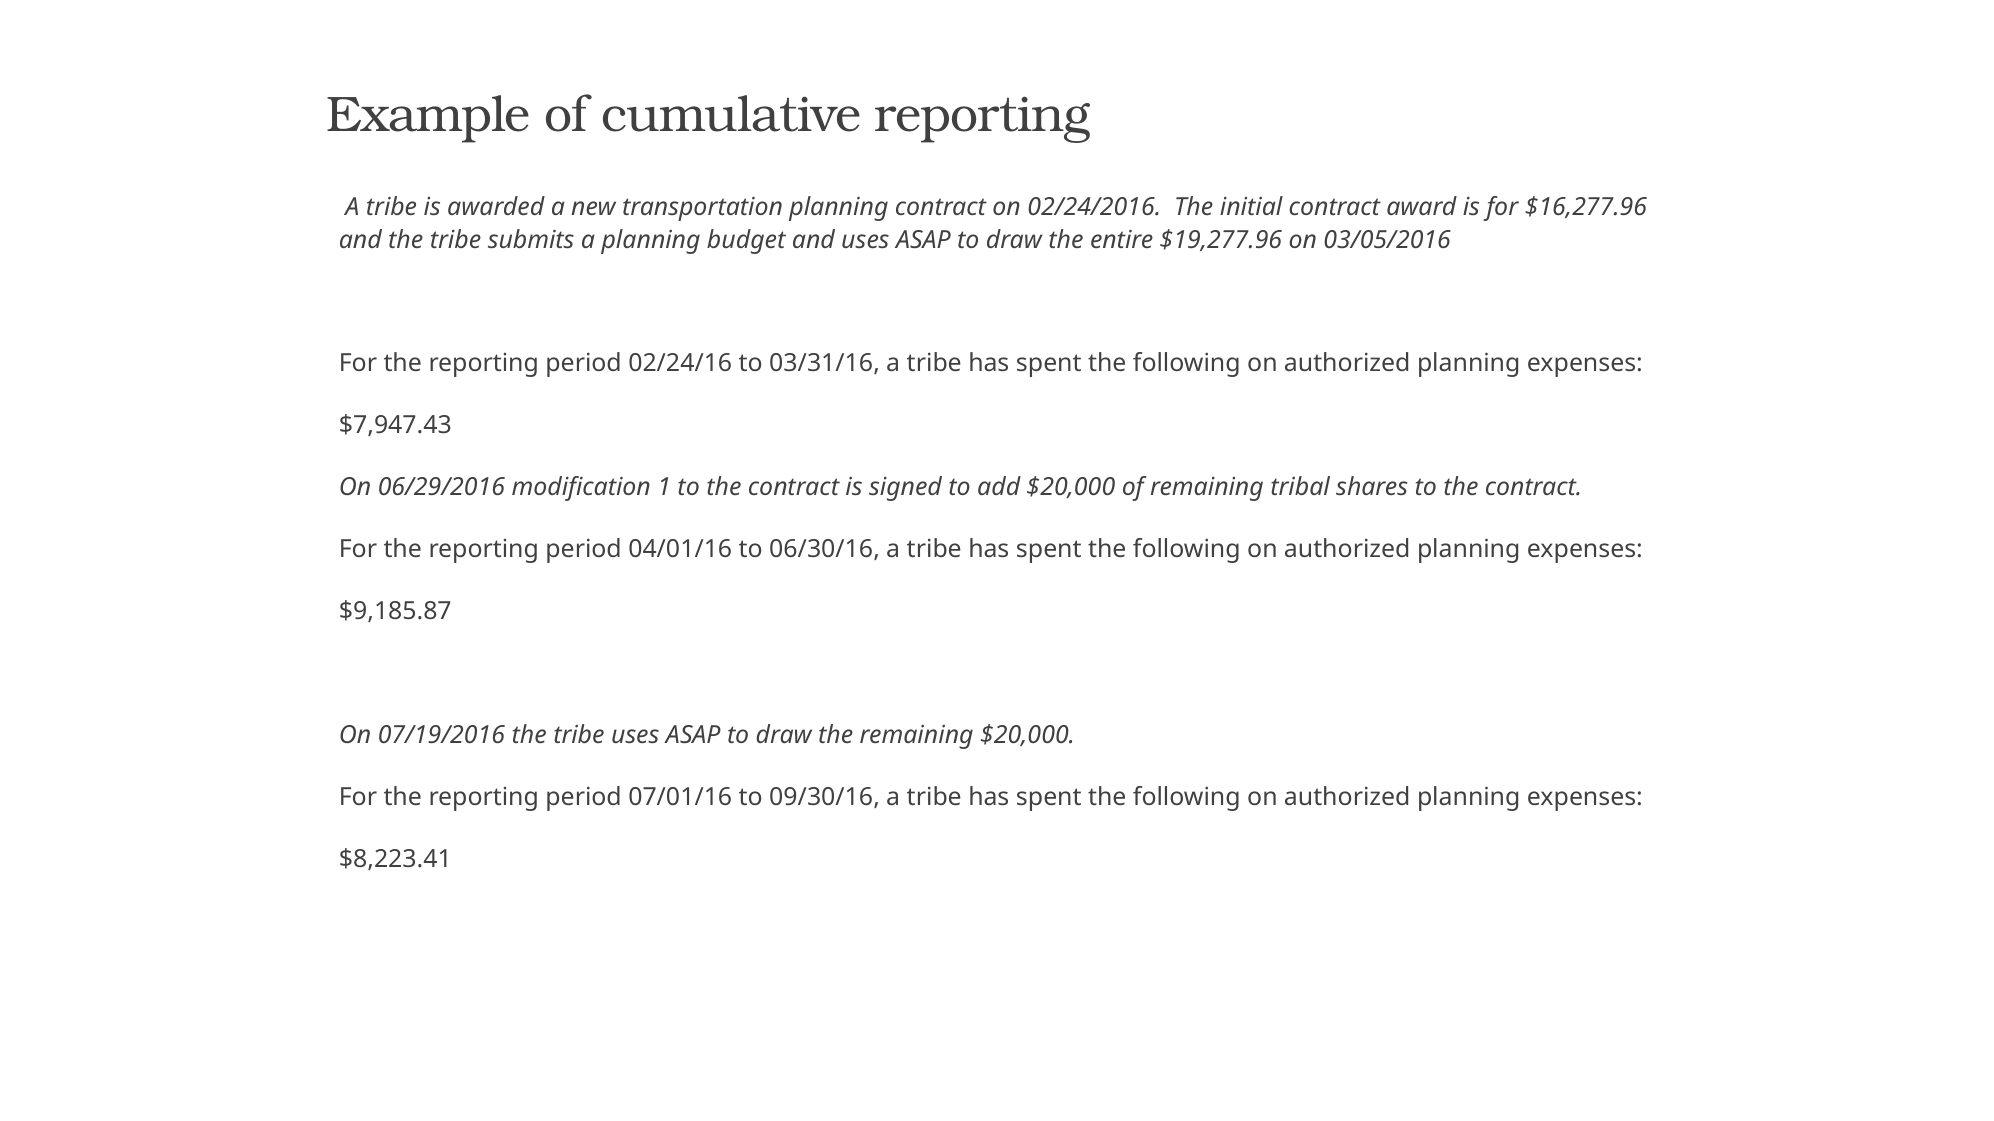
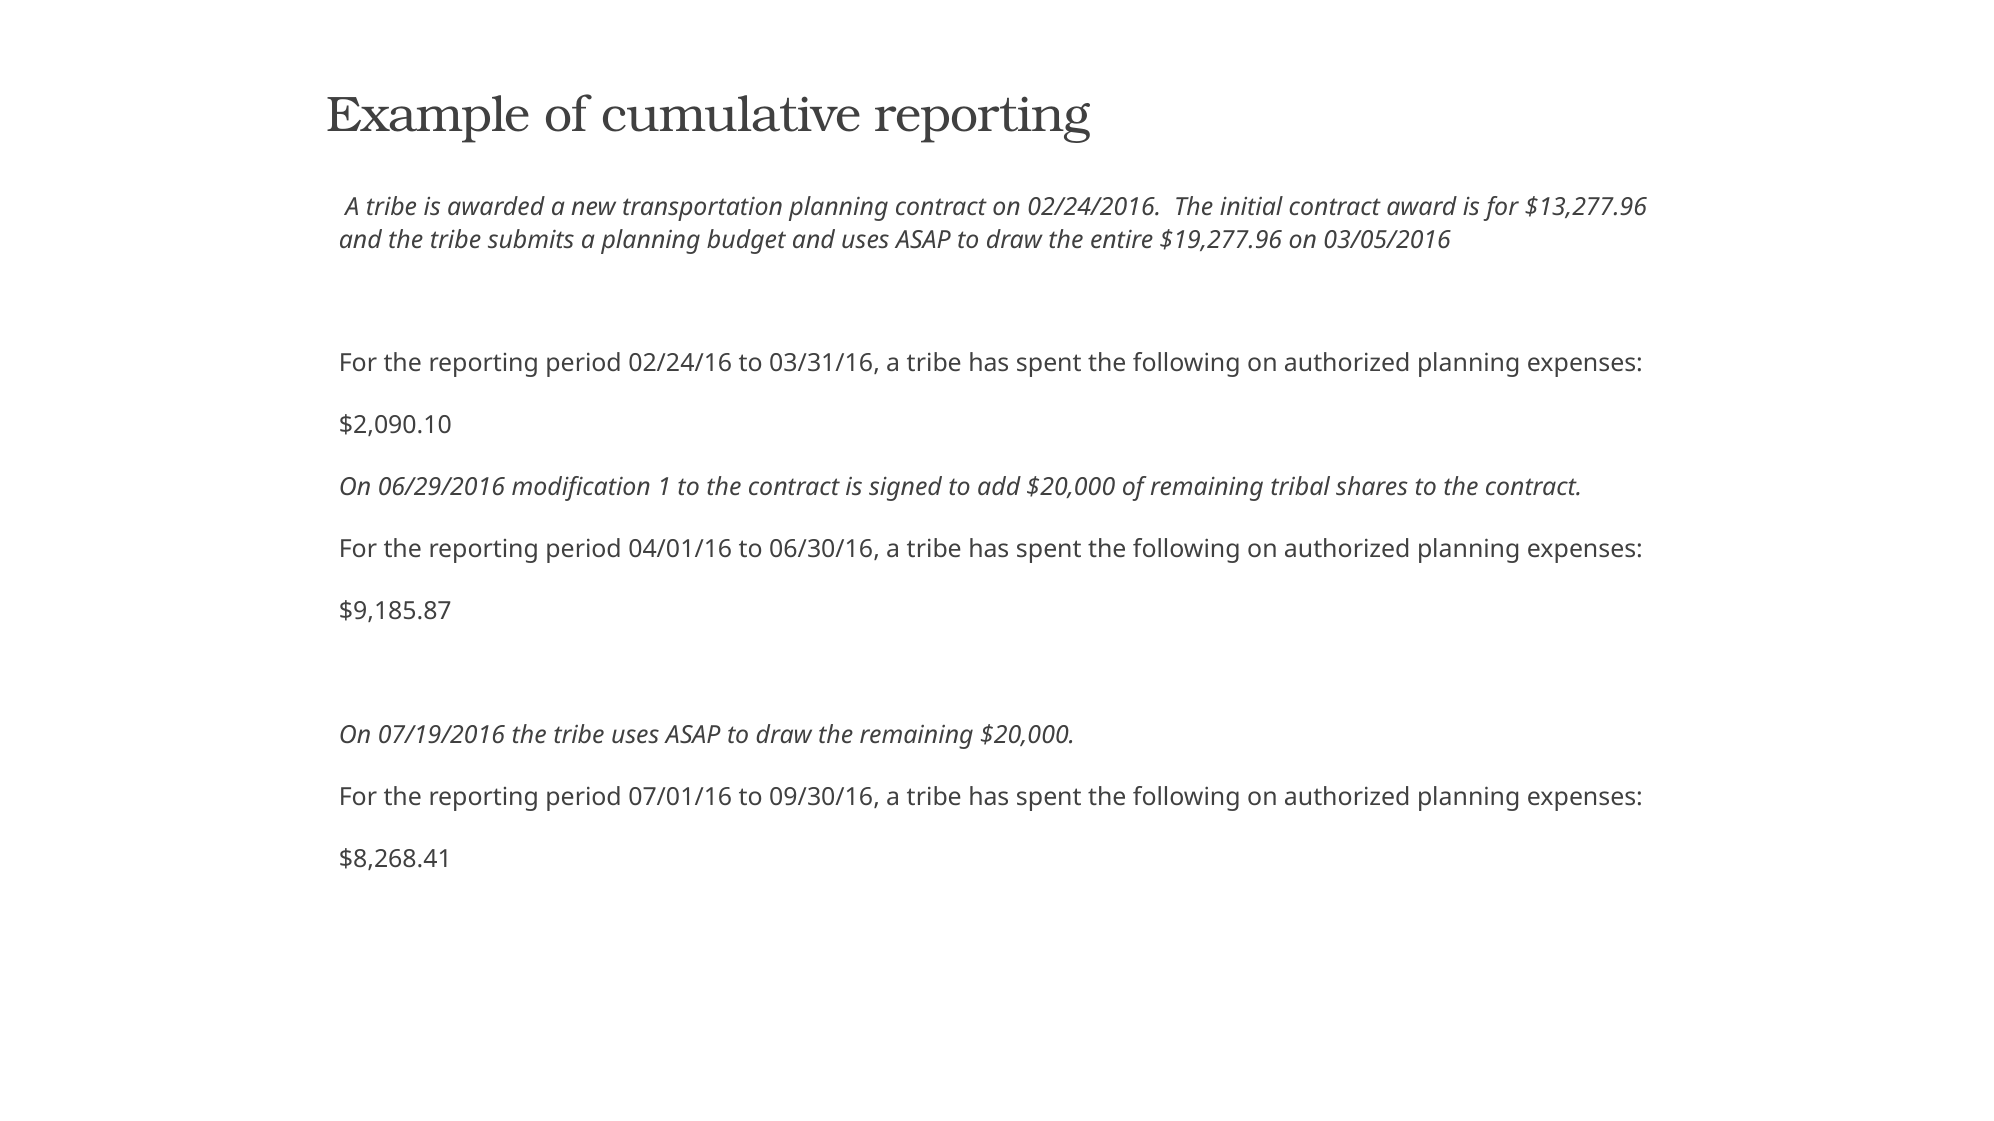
$16,277.96: $16,277.96 -> $13,277.96 (1586, 207)
$7,947.43: $7,947.43 -> $2,090.10 (395, 426)
$8,223.41: $8,223.41 -> $8,268.41 (395, 859)
